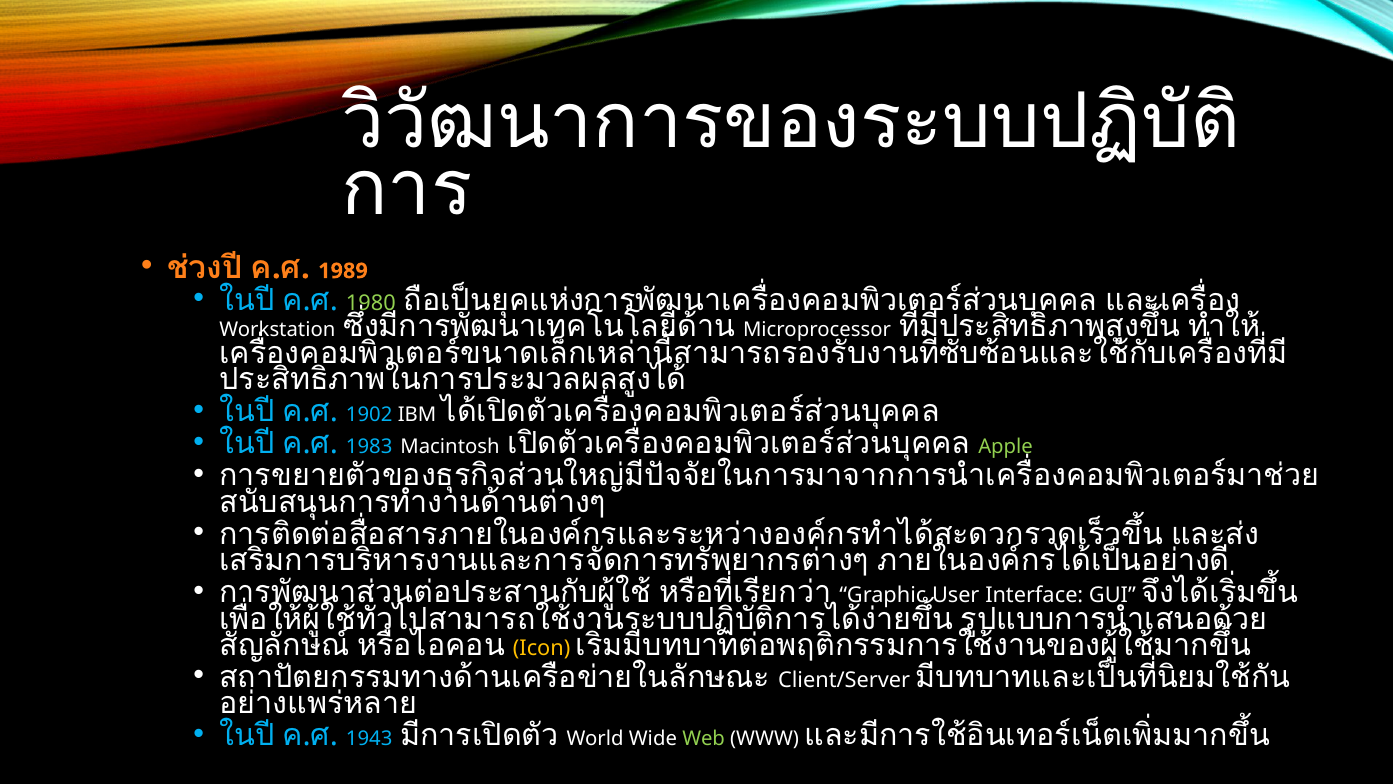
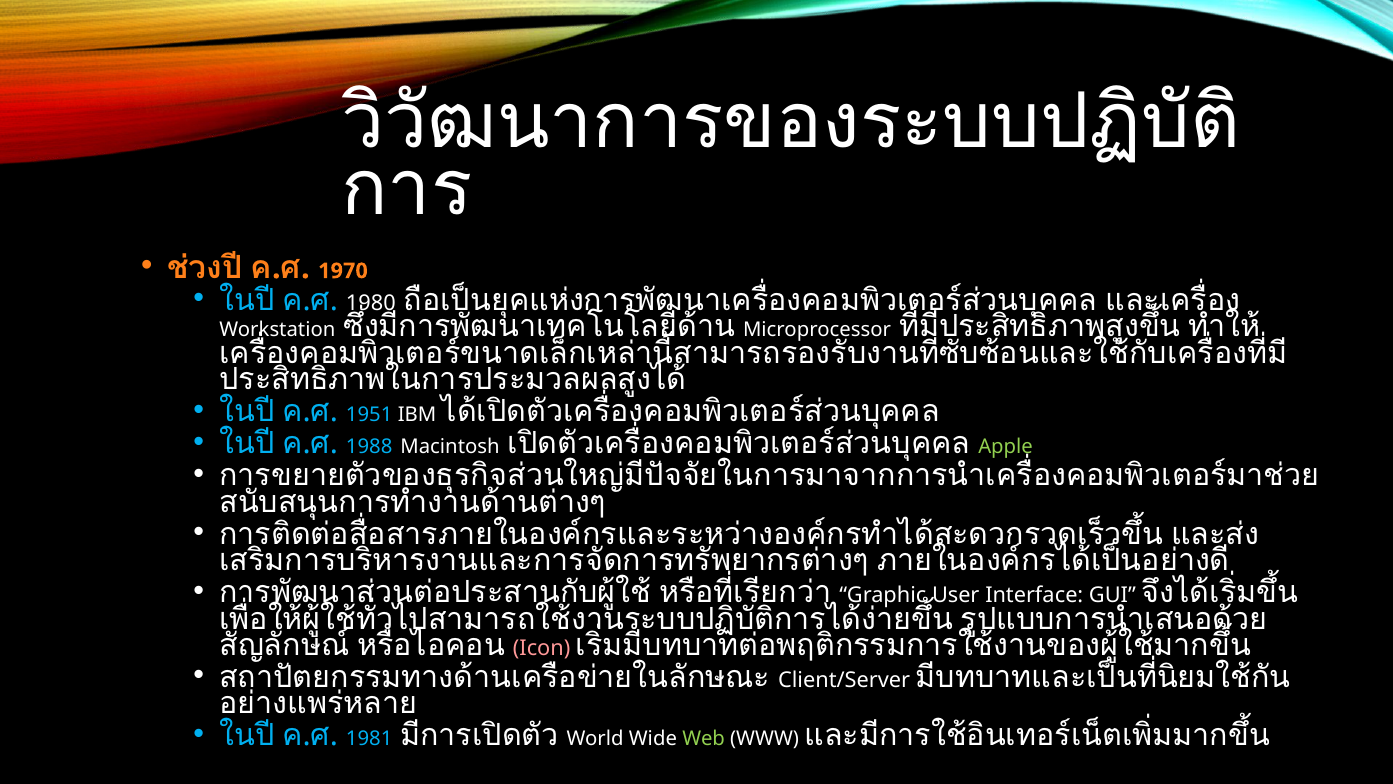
1989: 1989 -> 1970 (343, 271)
1980 colour: light green -> white (371, 303)
1902: 1902 -> 1951 (369, 415)
1983: 1983 -> 1988 (369, 447)
Icon colour: yellow -> pink (542, 648)
1943: 1943 -> 1981 (369, 739)
